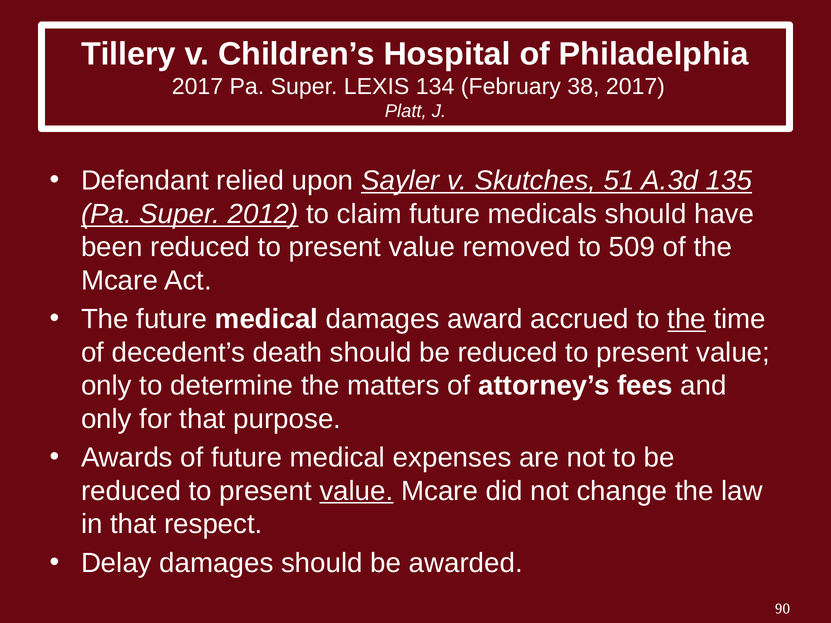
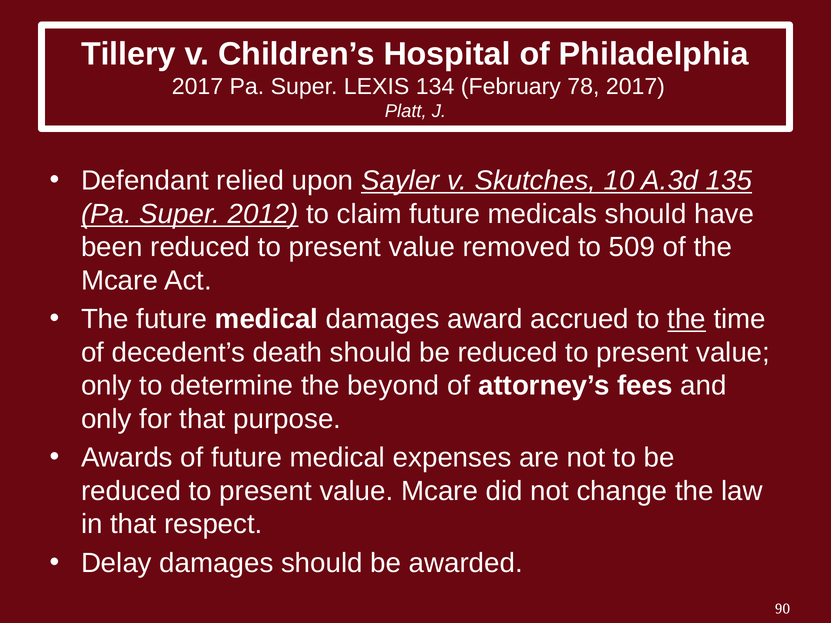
38: 38 -> 78 (583, 87)
51: 51 -> 10 (619, 181)
matters: matters -> beyond (393, 386)
value underline: present -> none (357, 491)
